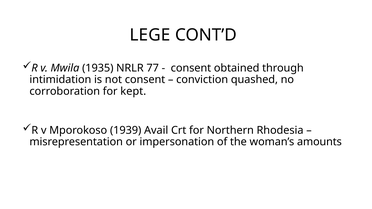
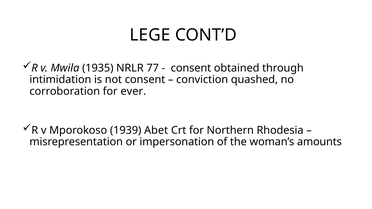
kept: kept -> ever (133, 91)
Avail: Avail -> Abet (156, 130)
